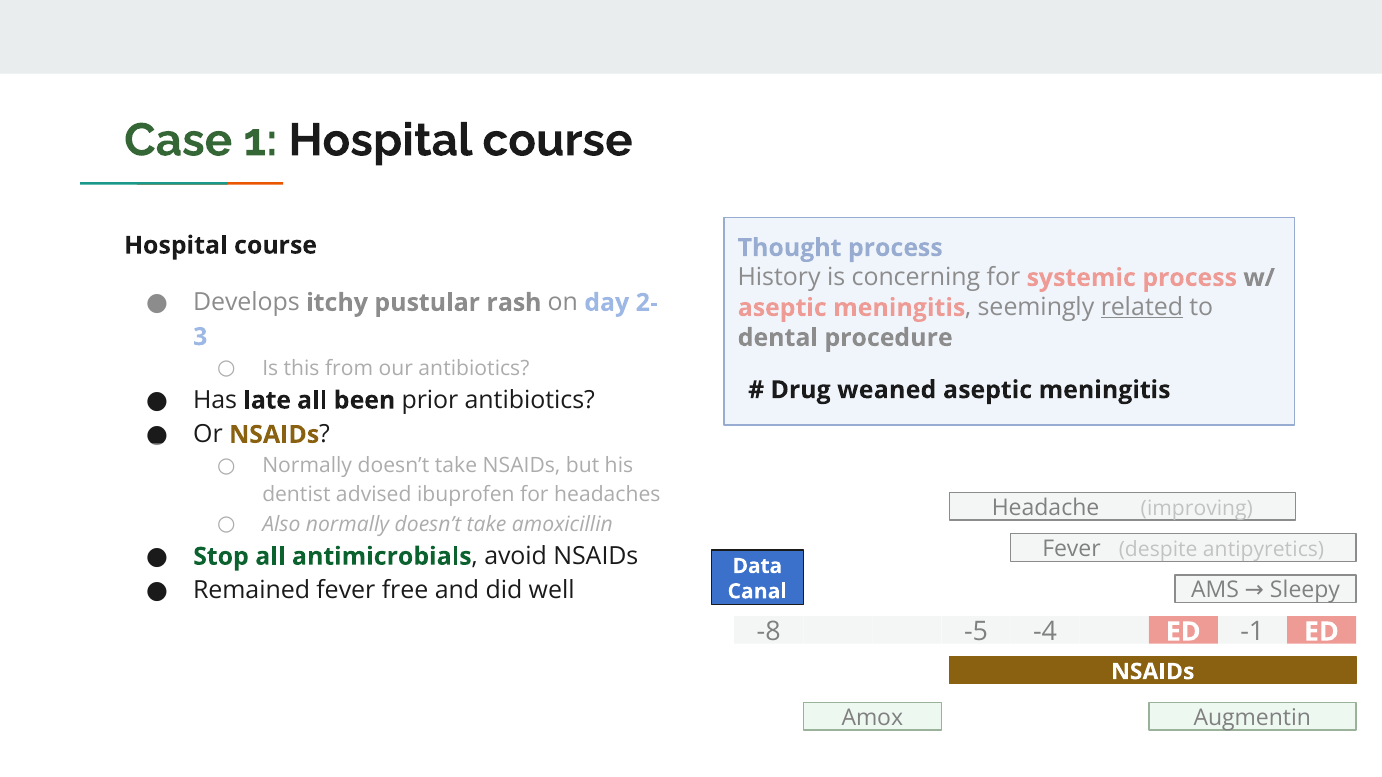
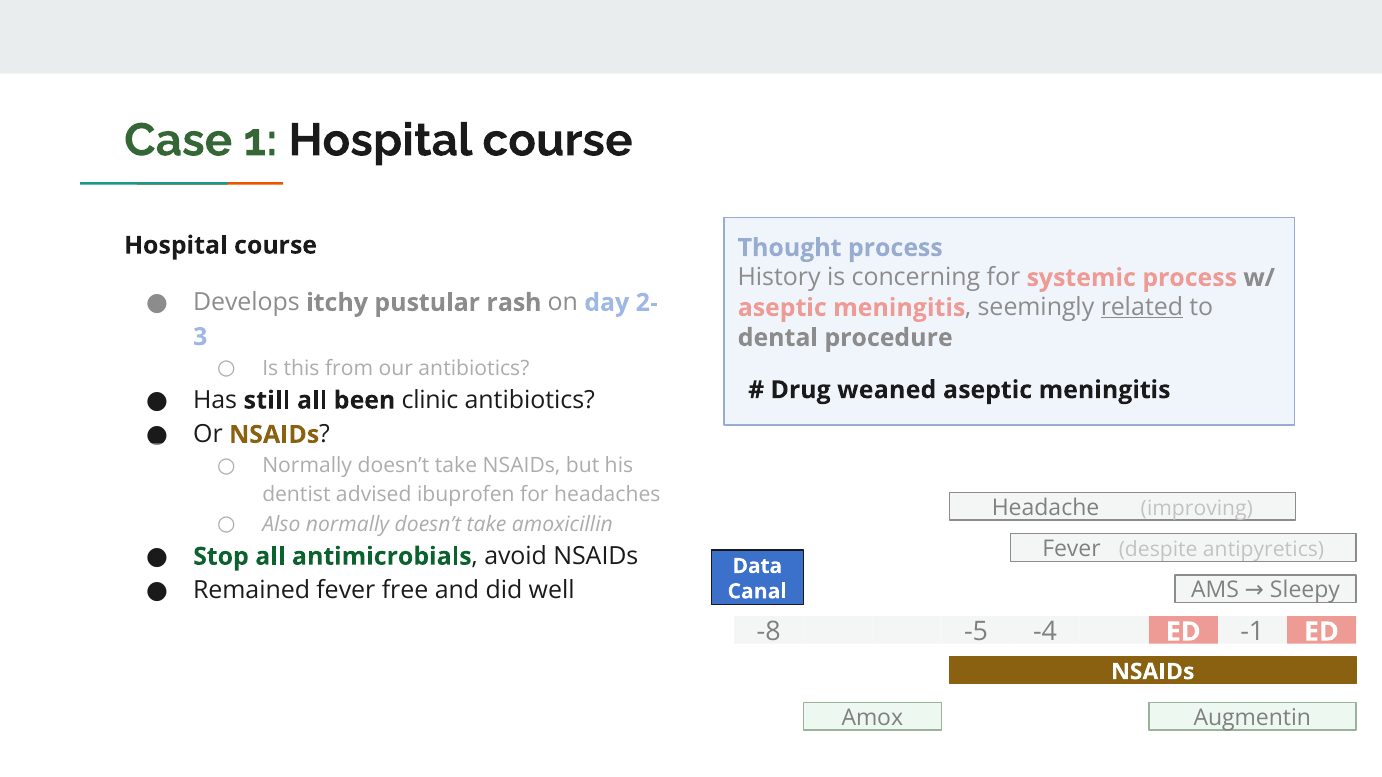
late: late -> still (267, 401)
prior: prior -> clinic (430, 401)
